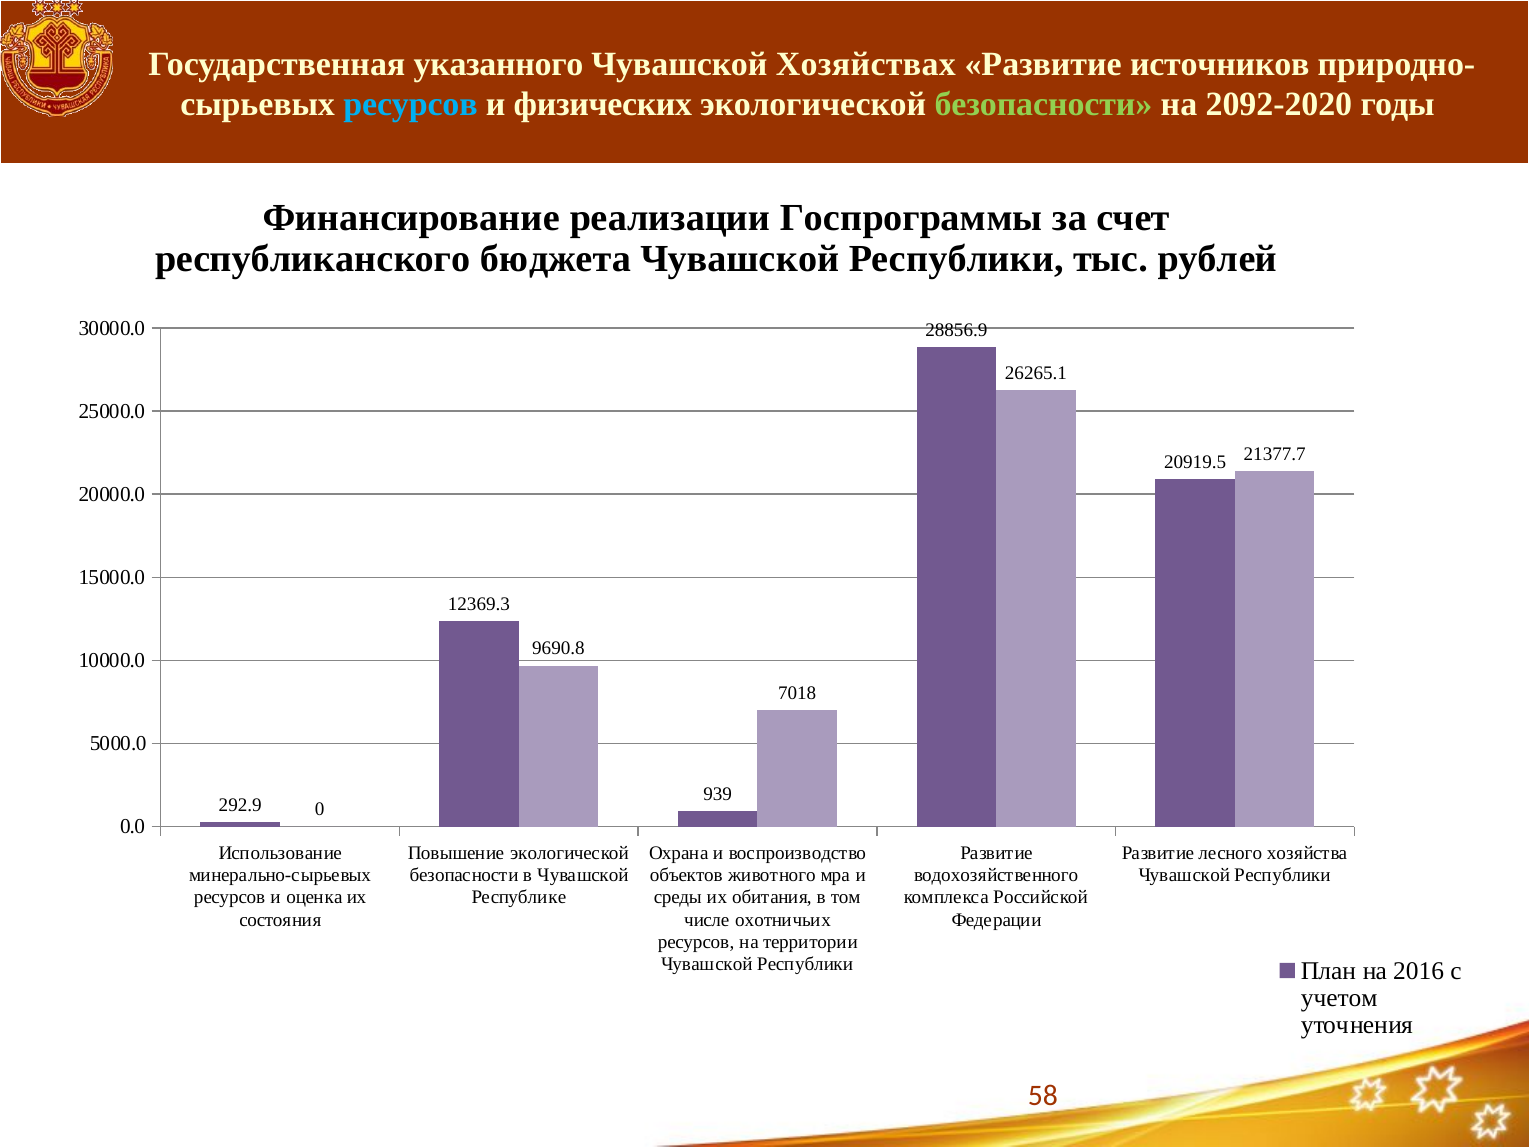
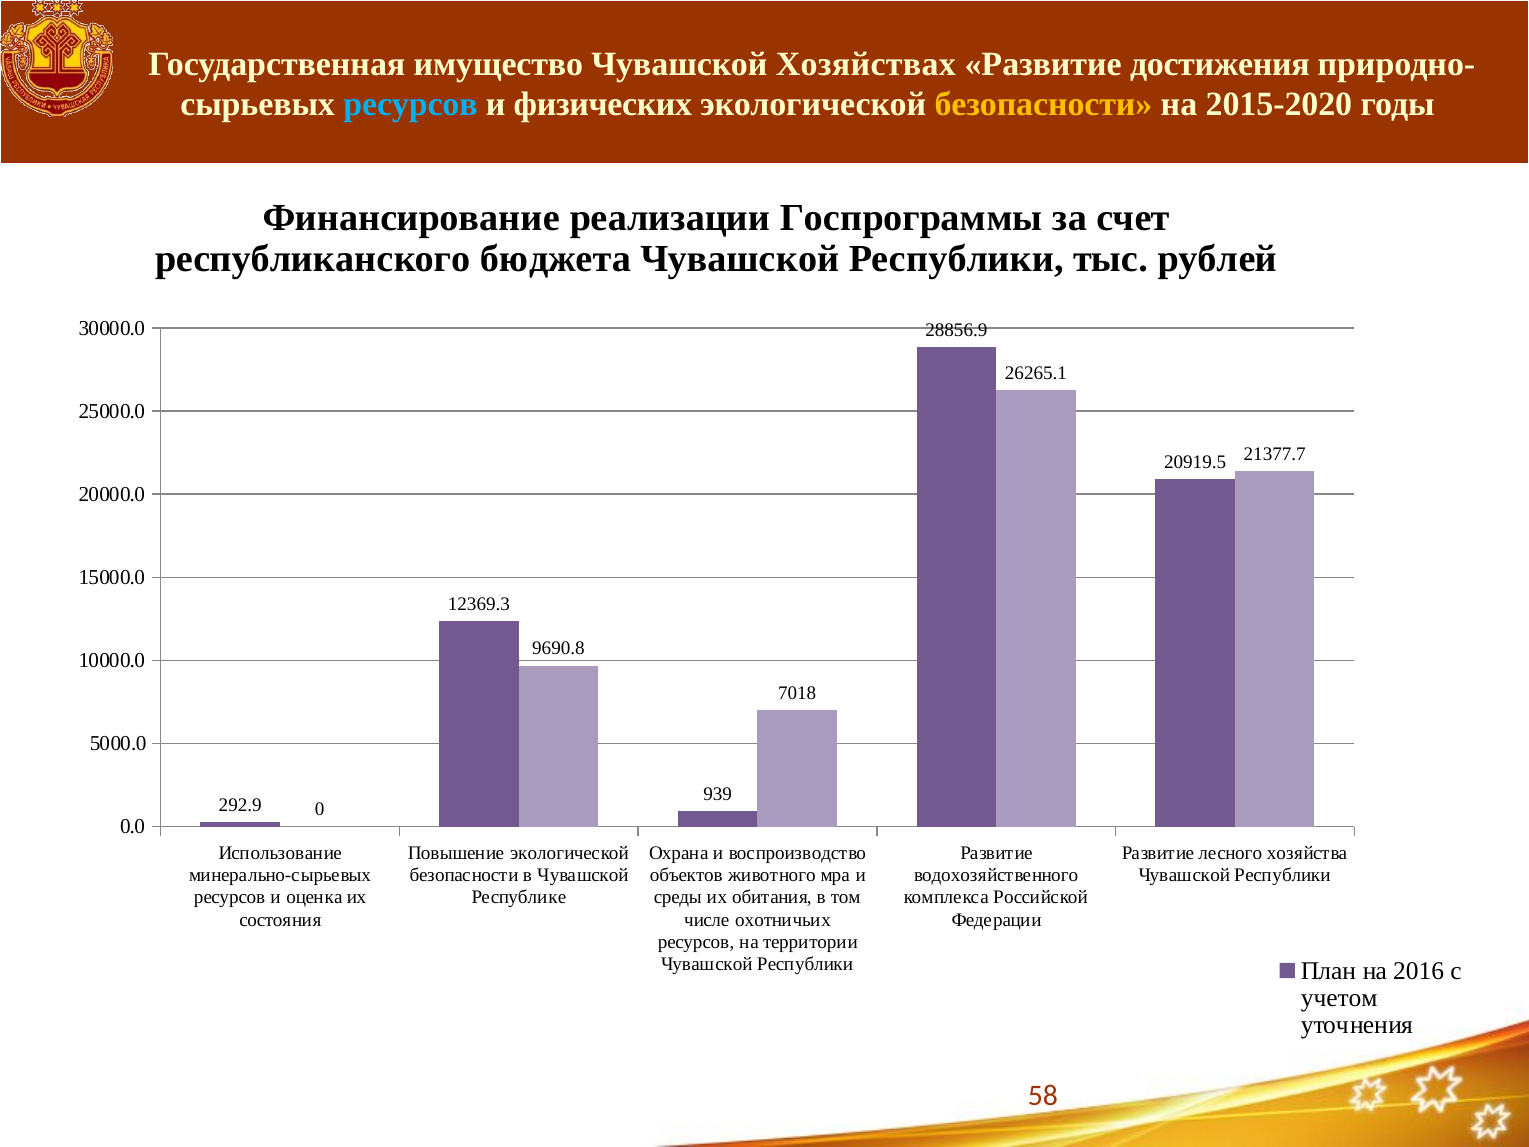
указанного: указанного -> имущество (498, 64)
источников: источников -> достижения (1220, 64)
безопасности colour: light green -> yellow (1043, 105)
2092-2020: 2092-2020 -> 2015-2020 (1279, 105)
